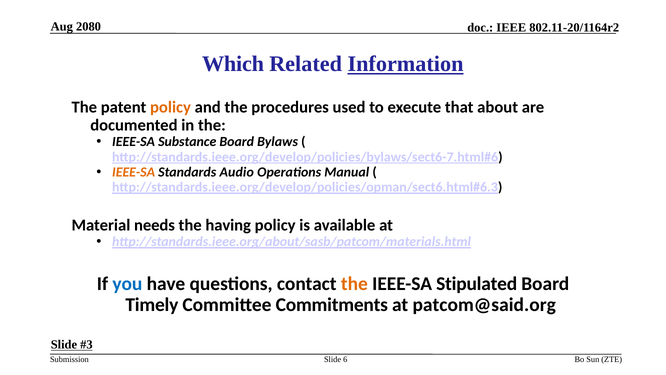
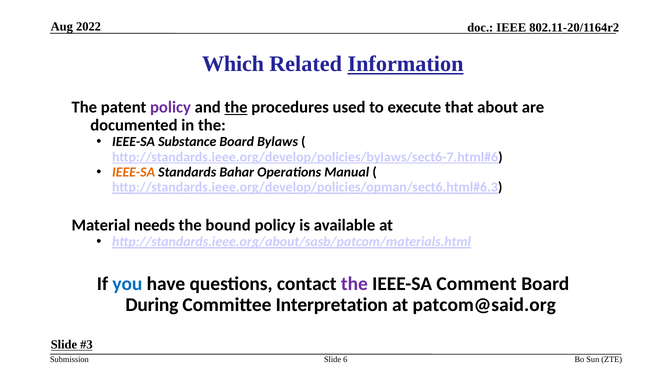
2080: 2080 -> 2022 (89, 26)
policy colour: orange -> purple (170, 107)
the underline: none -> present (236, 107)
Audio: Audio -> Bahar (237, 172)
having: having -> bound (228, 225)
the colour: orange -> purple (354, 284)
Stipulated: Stipulated -> Comment (477, 284)
Timely: Timely -> During (152, 305)
Commitments: Commitments -> Interpretation (332, 305)
